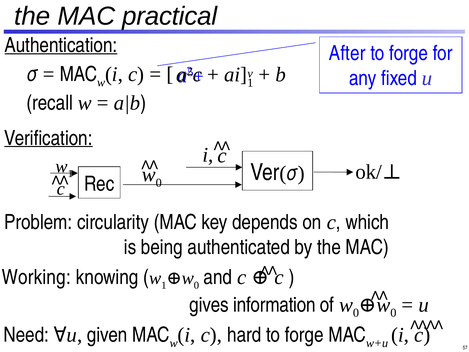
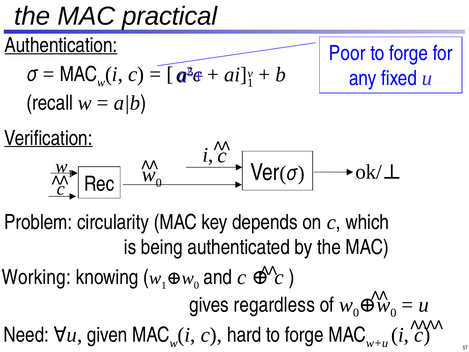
After: After -> Poor (347, 53)
information: information -> regardless (274, 305)
